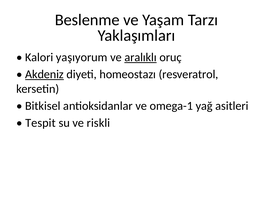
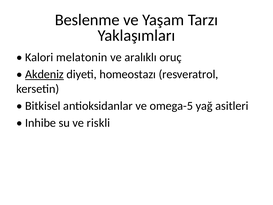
yaşıyorum: yaşıyorum -> melatonin (82, 57)
aralıklı underline: present -> none (141, 57)
omega-1: omega-1 -> omega-5 (171, 106)
Tespit: Tespit -> Inhibe (41, 123)
